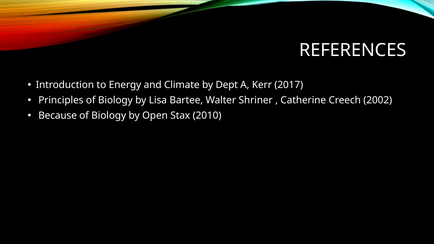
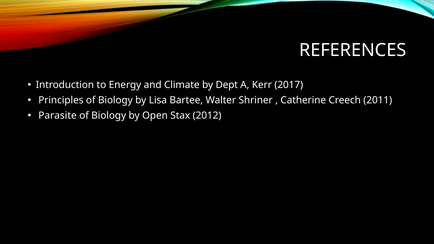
2002: 2002 -> 2011 (378, 100)
Because: Because -> Parasite (58, 116)
2010: 2010 -> 2012 (207, 116)
